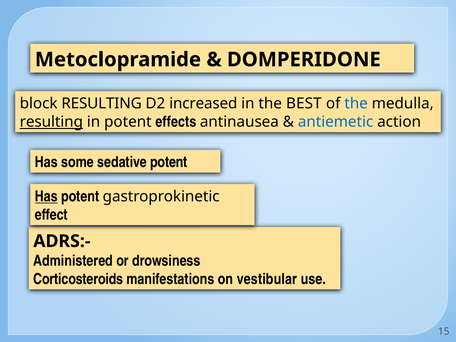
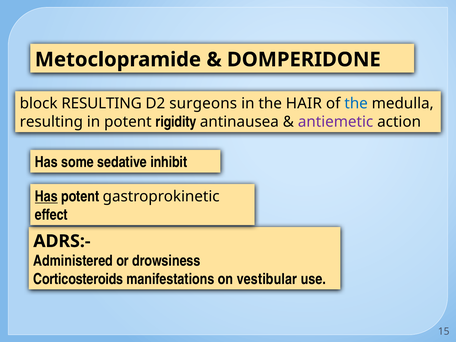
increased: increased -> surgeons (203, 104)
BEST: BEST -> HAIR (304, 104)
resulting underline: present -> none (51, 122)
effects: effects -> rigidity (176, 122)
antiemetic colour: blue -> purple (336, 122)
sedative potent: potent -> inhibit (169, 162)
